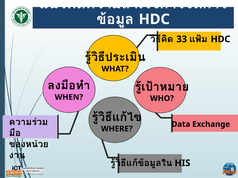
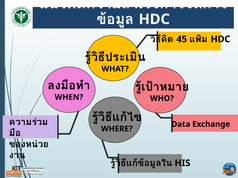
33: 33 -> 45 (182, 39)
